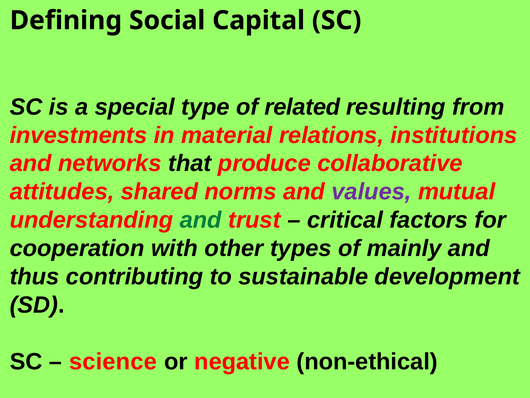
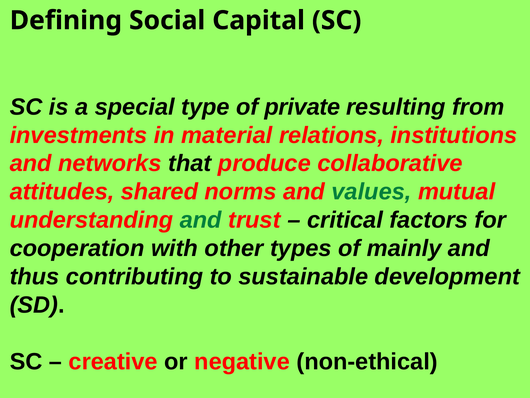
related: related -> private (302, 107)
values colour: purple -> green (371, 192)
science: science -> creative (113, 361)
